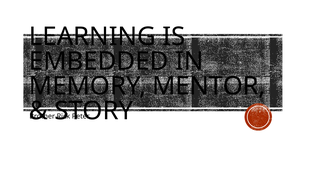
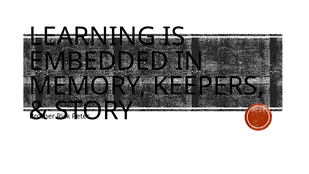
MENTOR: MENTOR -> KEEPERS (209, 86)
